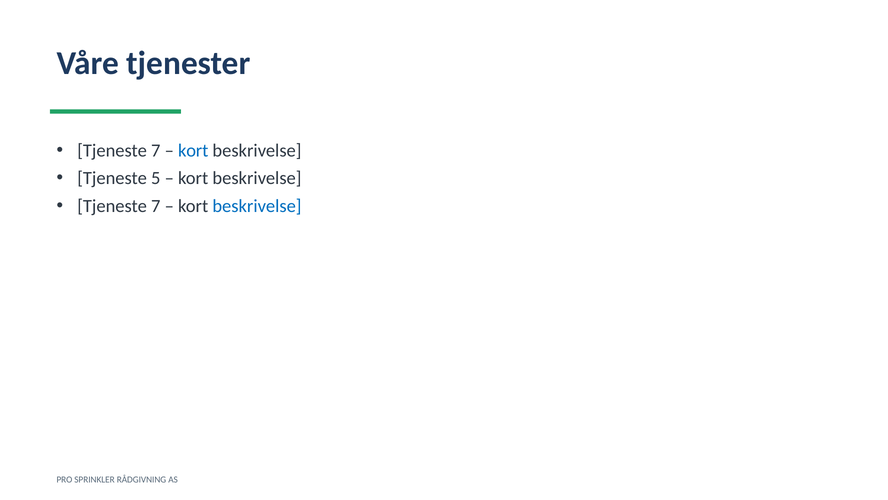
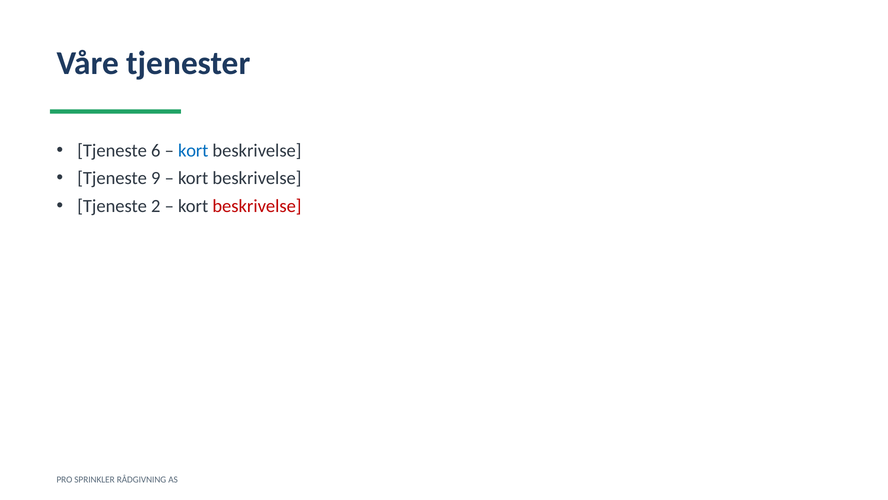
7: 7 -> 6 (156, 150)
5: 5 -> 9 (156, 178)
7: 7 -> 2 (156, 206)
beskrivelse colour: blue -> red (257, 206)
